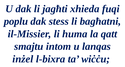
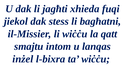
poplu: poplu -> jiekol (16, 21)
li huma: huma -> wiċċu (75, 34)
